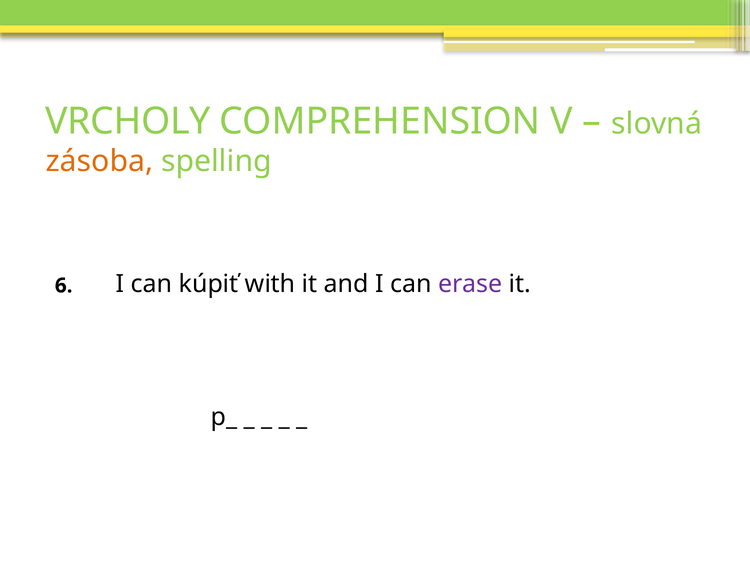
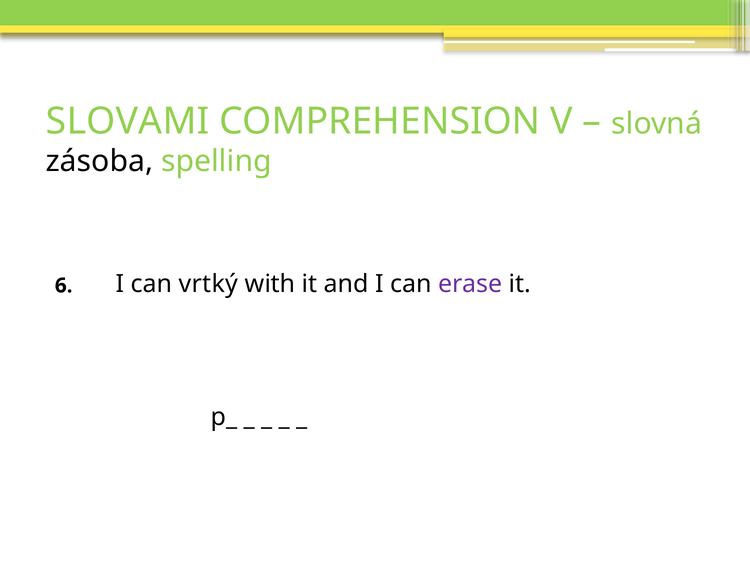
VRCHOLY: VRCHOLY -> SLOVAMI (128, 121)
zásoba colour: orange -> black (100, 161)
kúpiť: kúpiť -> vrtký (208, 284)
